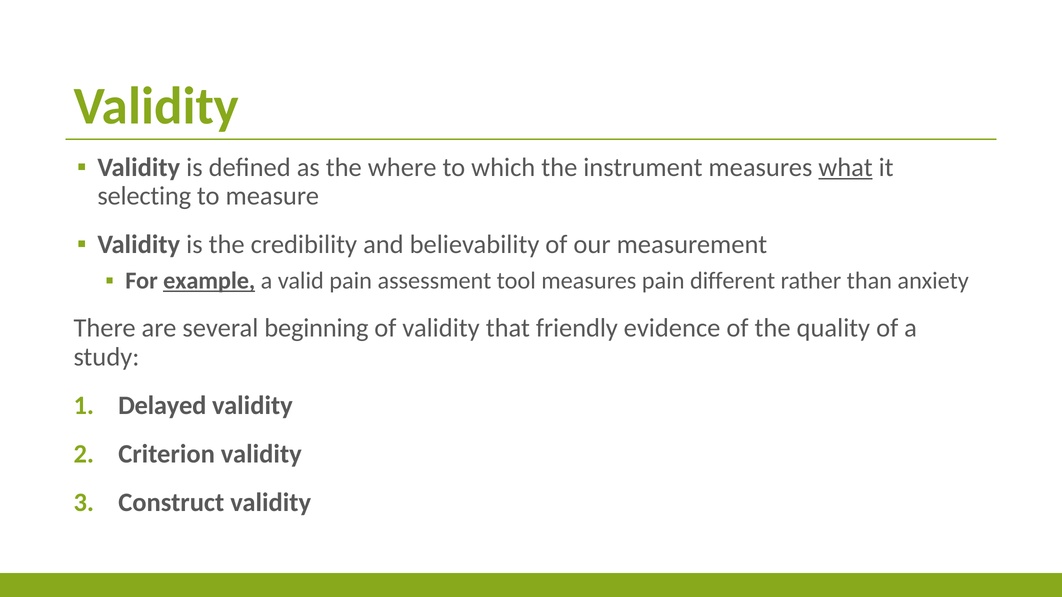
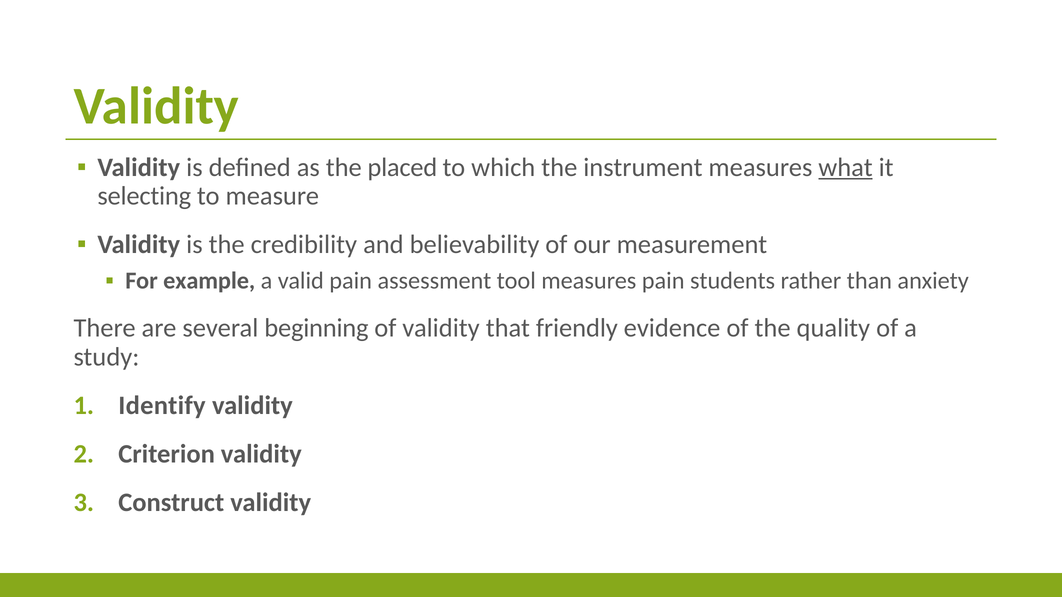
where: where -> placed (402, 168)
example underline: present -> none (209, 281)
different: different -> students (733, 281)
Delayed: Delayed -> Identify (162, 406)
